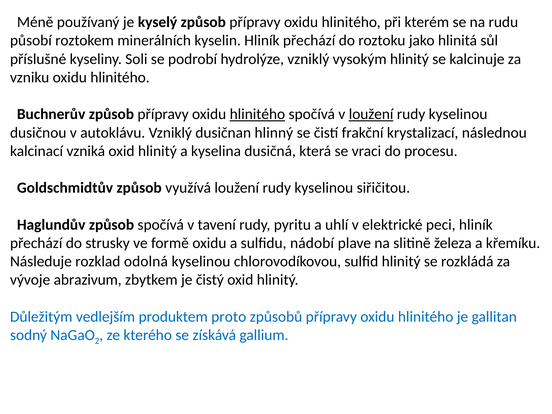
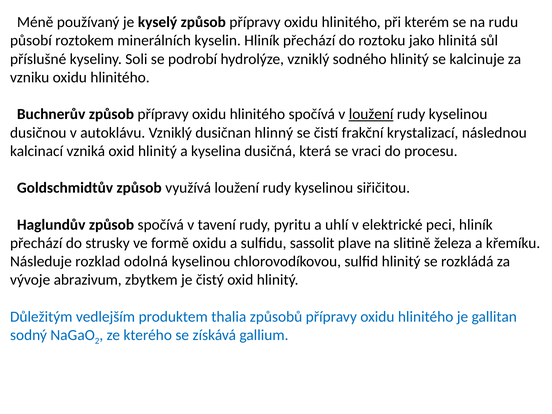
vysokým: vysokým -> sodného (360, 59)
hlinitého underline: present -> none (257, 114)
nádobí: nádobí -> sassolit (312, 243)
proto: proto -> thalia (229, 317)
